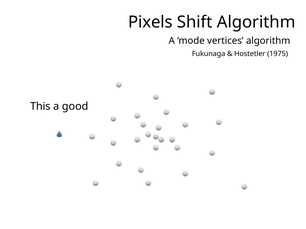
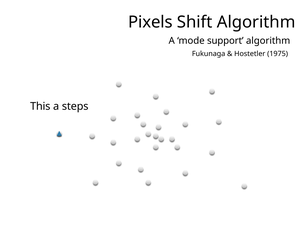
vertices: vertices -> support (225, 41)
good: good -> steps (75, 107)
